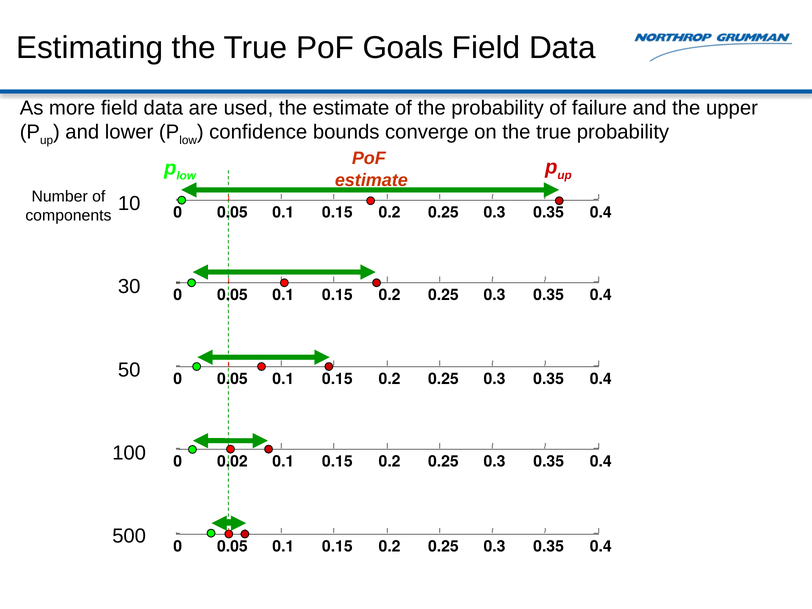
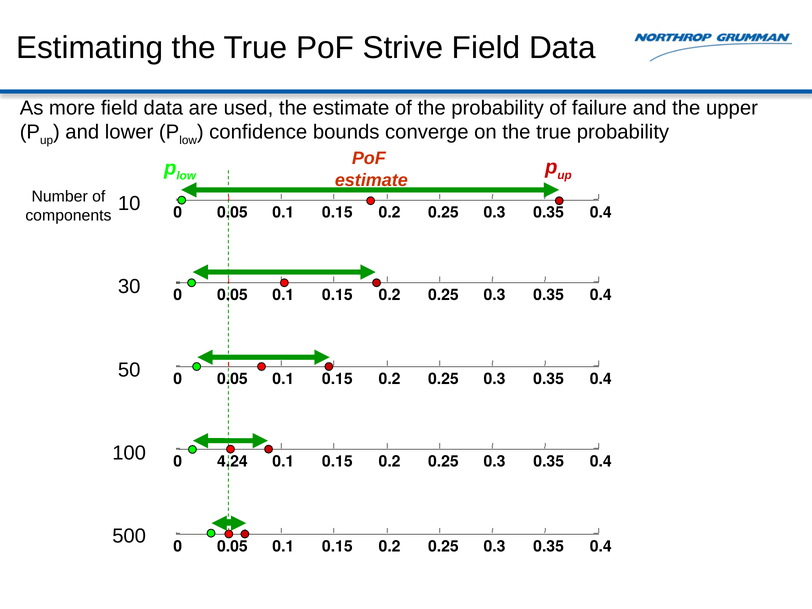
Goals: Goals -> Strive (403, 48)
0.02: 0.02 -> 4.24 (232, 462)
